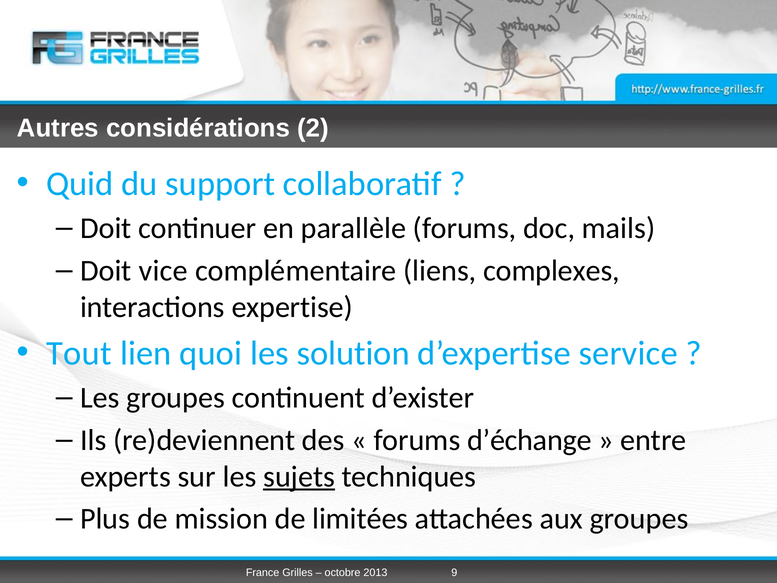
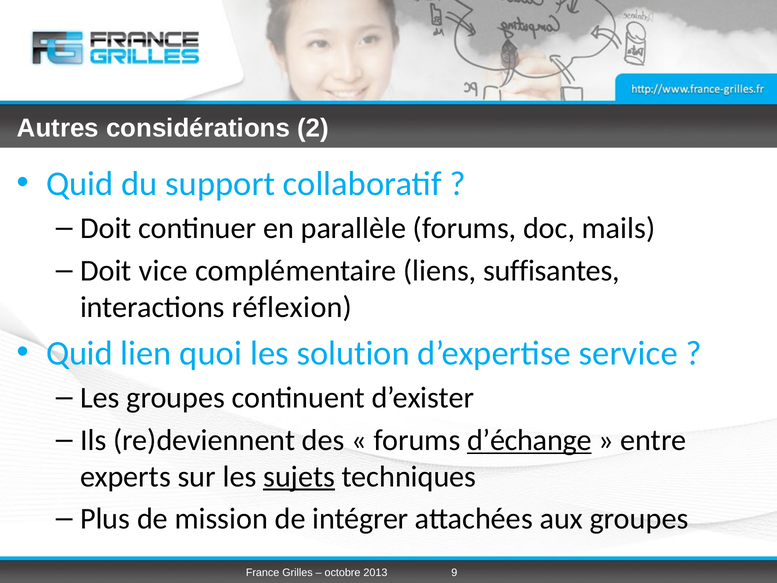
complexes: complexes -> suffisantes (551, 271)
expertise: expertise -> réflexion (292, 307)
Tout: Tout -> Quid (79, 353)
d’échange underline: none -> present (529, 440)
limitées: limitées -> intégrer (360, 519)
